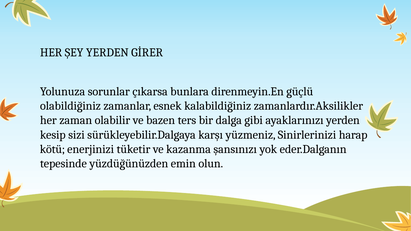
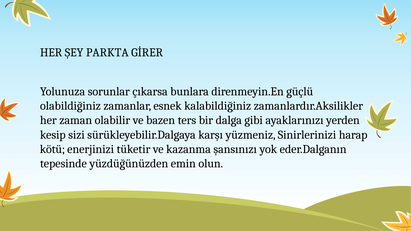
ŞEY YERDEN: YERDEN -> PARKTA (107, 53)
